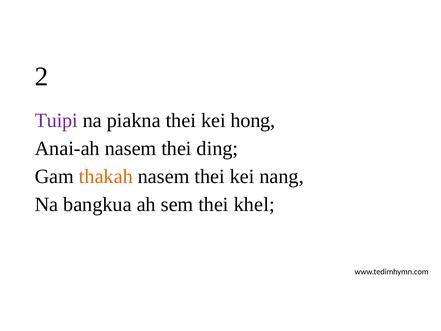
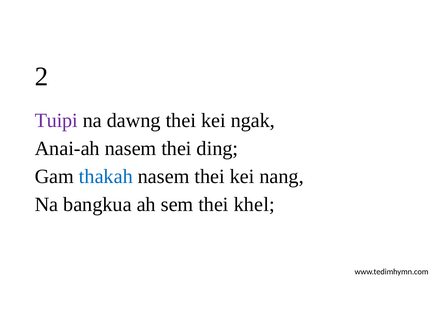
piakna: piakna -> dawng (134, 120)
hong: hong -> ngak (253, 120)
thakah colour: orange -> blue (106, 176)
